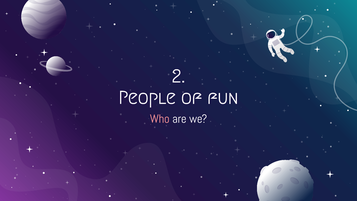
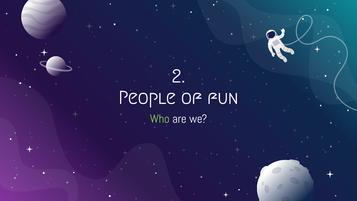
Who colour: pink -> light green (160, 119)
